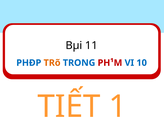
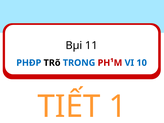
TRõ colour: orange -> black (52, 63)
